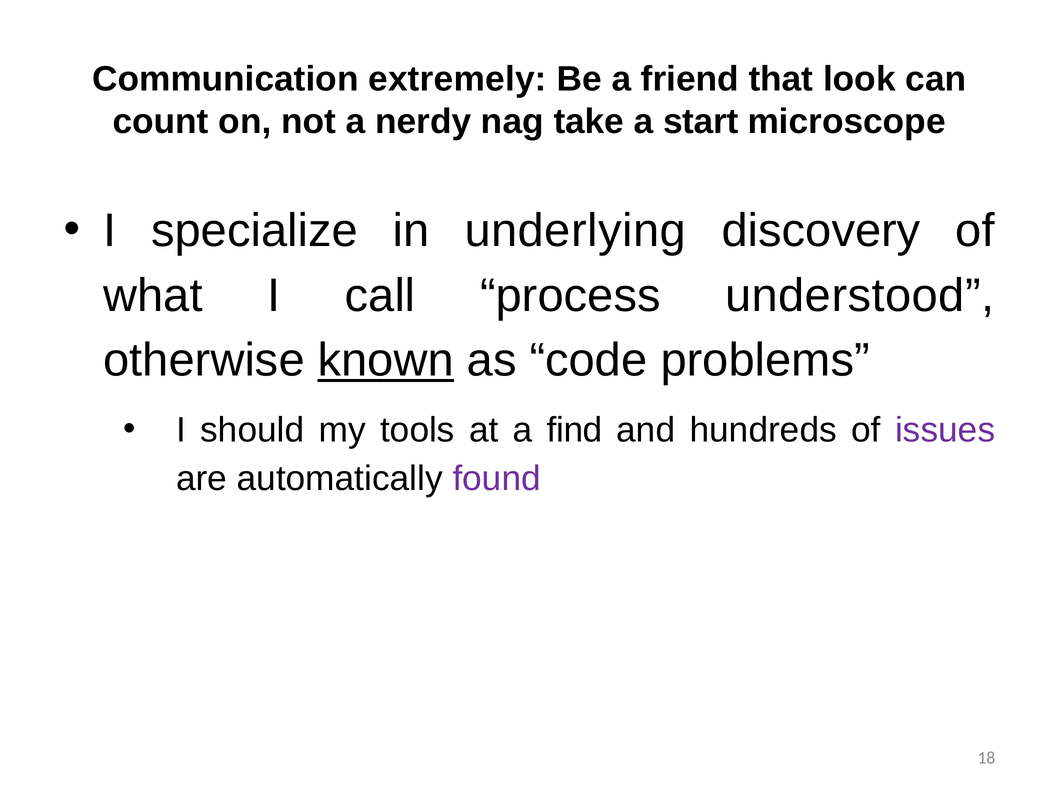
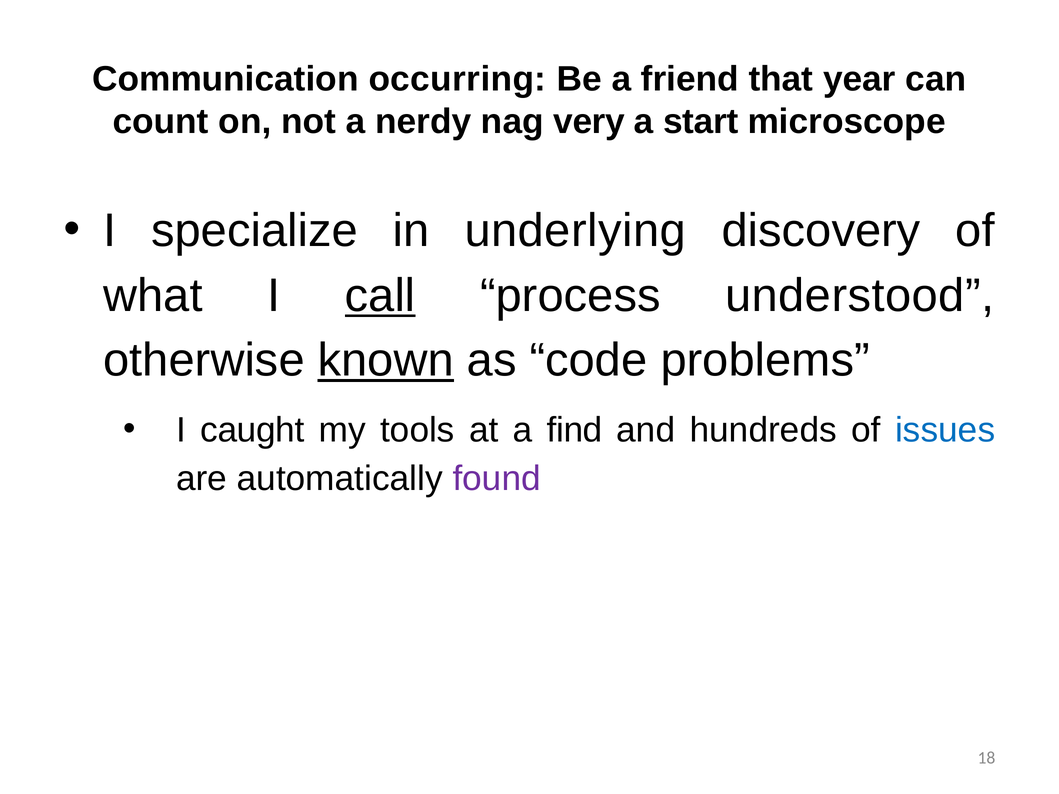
extremely: extremely -> occurring (457, 79)
look: look -> year (859, 79)
take: take -> very (589, 122)
call underline: none -> present (380, 296)
should: should -> caught (252, 430)
issues colour: purple -> blue (945, 430)
